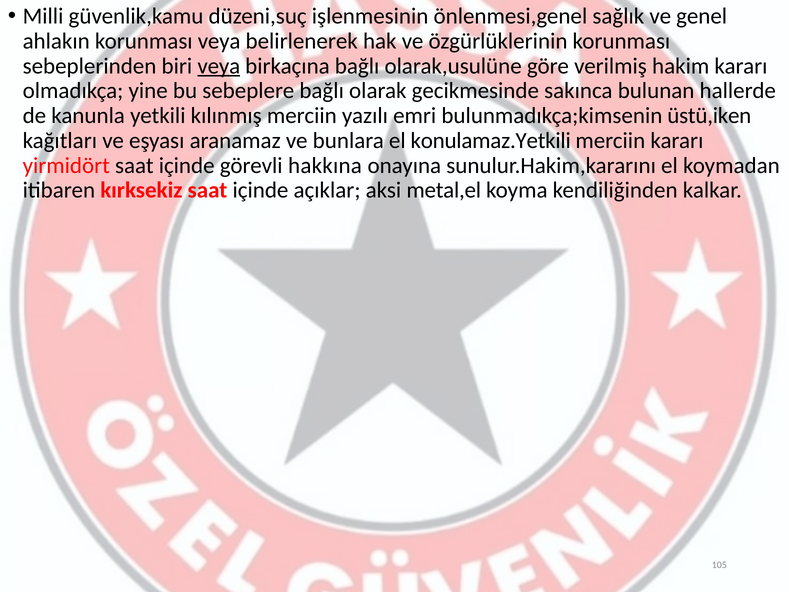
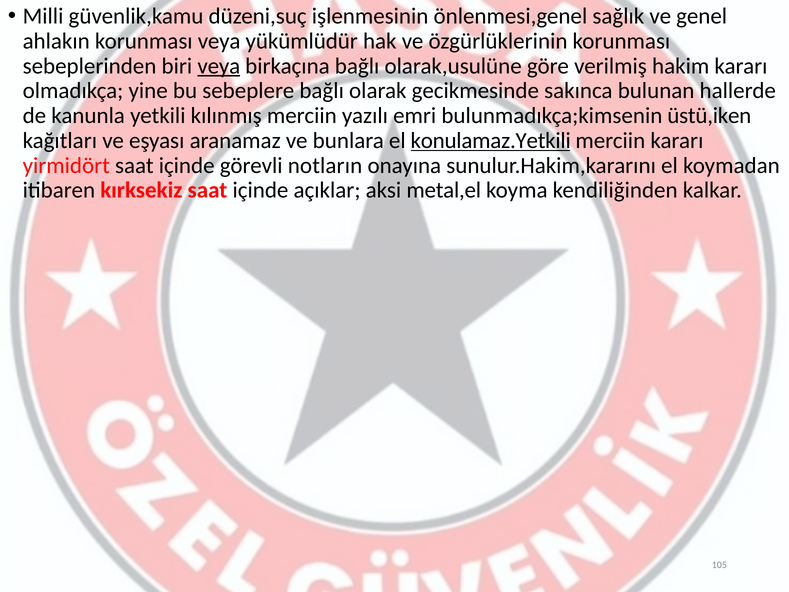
belirlenerek: belirlenerek -> yükümlüdür (302, 41)
konulamaz.Yetkili underline: none -> present (491, 140)
hakkına: hakkına -> notların (325, 165)
